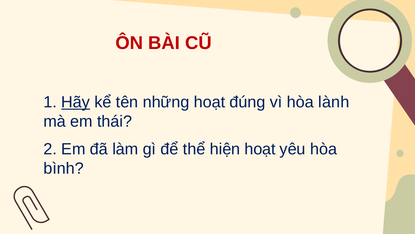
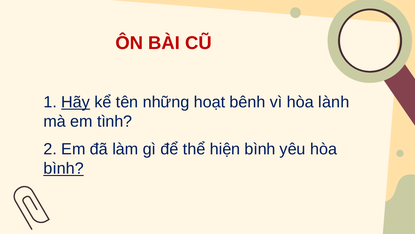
đúng: đúng -> bênh (248, 102)
thái: thái -> tình (115, 121)
hiện hoạt: hoạt -> bình (260, 149)
bình underline: none -> present (64, 168)
